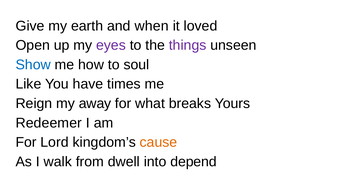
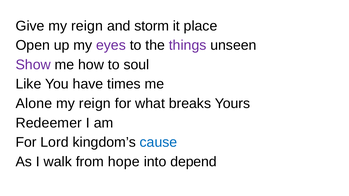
earth: earth -> reign (87, 26)
when: when -> storm (152, 26)
loved: loved -> place (201, 26)
Show colour: blue -> purple (33, 65)
Reign: Reign -> Alone (34, 104)
away: away -> reign (95, 104)
cause colour: orange -> blue (158, 142)
dwell: dwell -> hope (124, 162)
